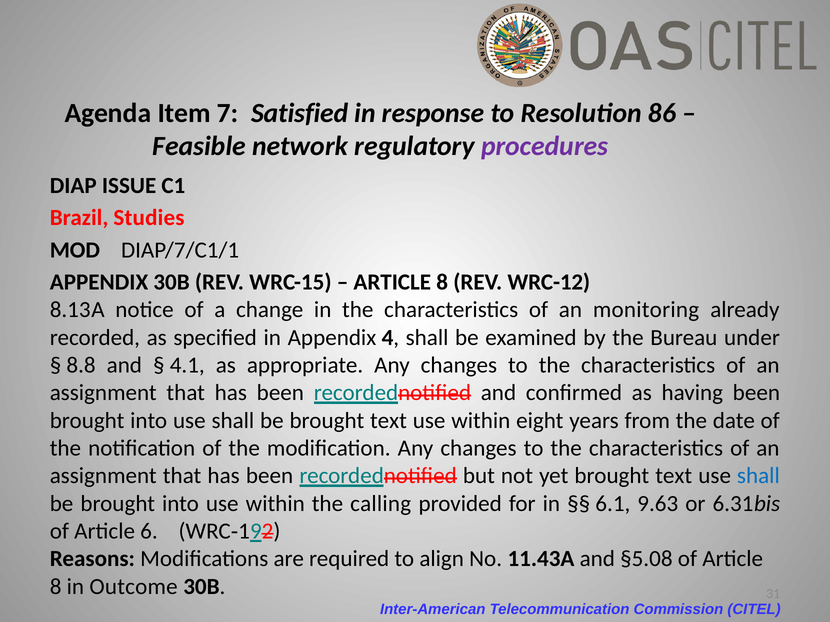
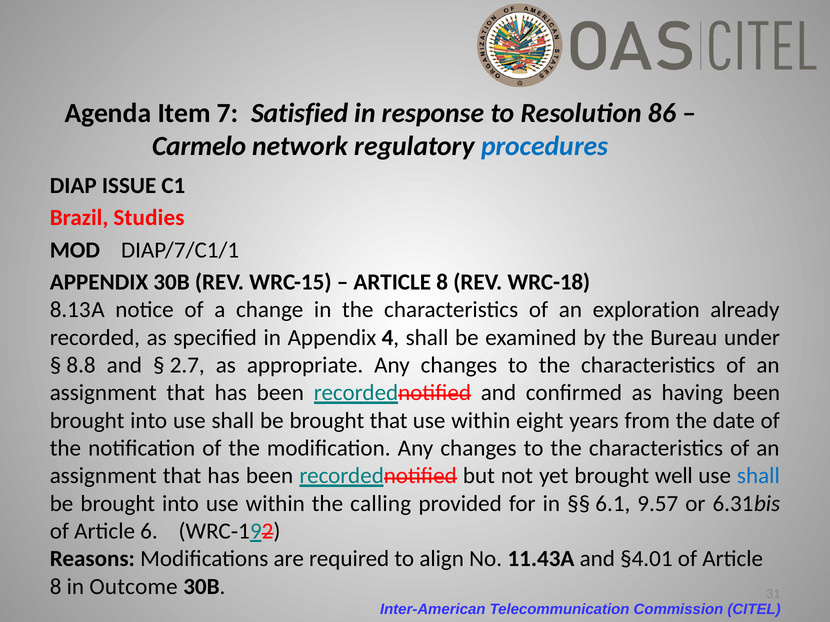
Feasible: Feasible -> Carmelo (199, 146)
procedures colour: purple -> blue (545, 146)
WRC-12: WRC-12 -> WRC-18 (549, 282)
monitoring: monitoring -> exploration (646, 310)
4.1: 4.1 -> 2.7 (187, 365)
be brought text: text -> that (389, 421)
yet brought text: text -> well (674, 476)
9.63: 9.63 -> 9.57 (658, 504)
§5.08: §5.08 -> §4.01 (646, 559)
